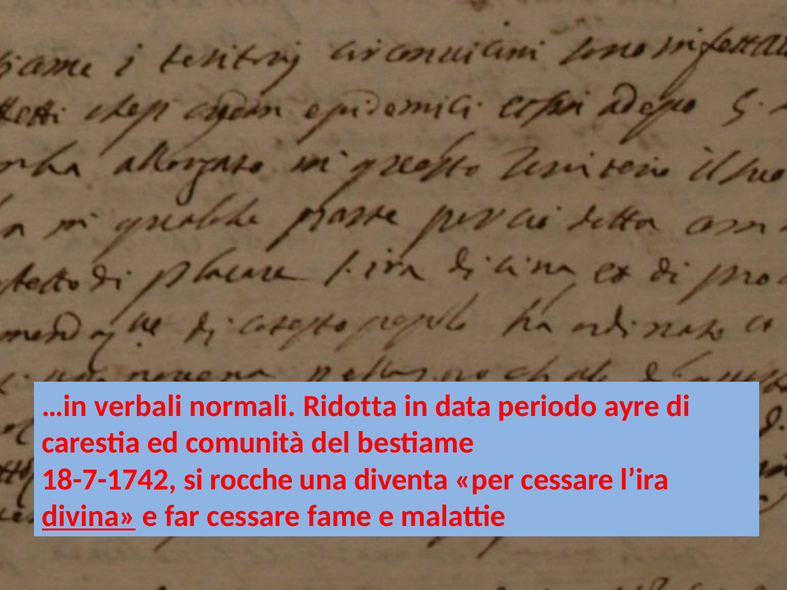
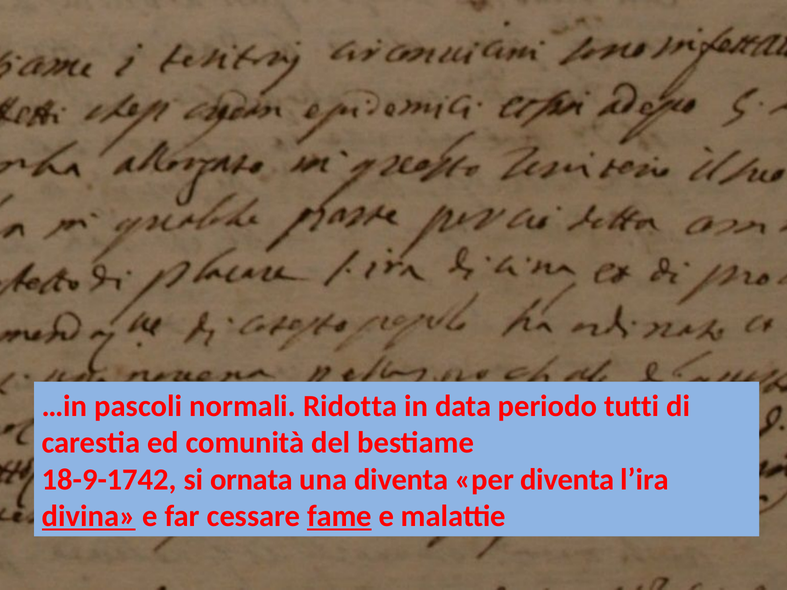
verbali: verbali -> pascoli (138, 406)
ayre: ayre -> tutti (632, 406)
18-7-1742: 18-7-1742 -> 18-9-1742 (109, 480)
rocche: rocche -> ornata (252, 480)
per cessare: cessare -> diventa (567, 480)
fame underline: none -> present (339, 516)
